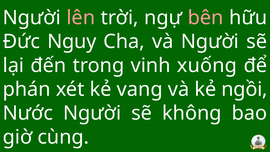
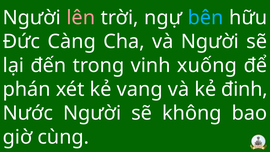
bên colour: pink -> light blue (206, 18)
Nguy: Nguy -> Càng (72, 42)
ngồi: ngồi -> đinh (244, 89)
